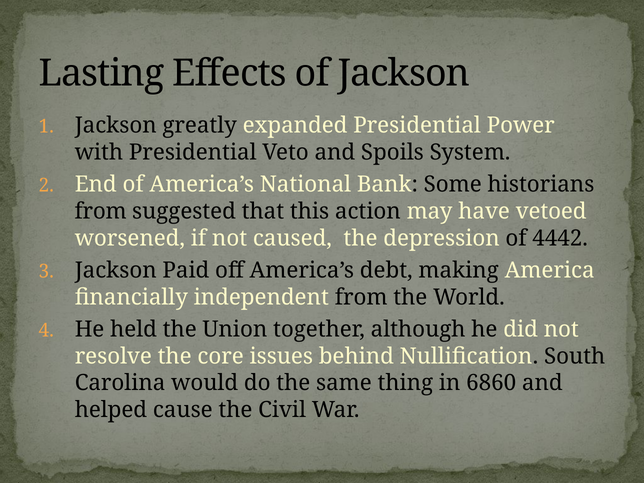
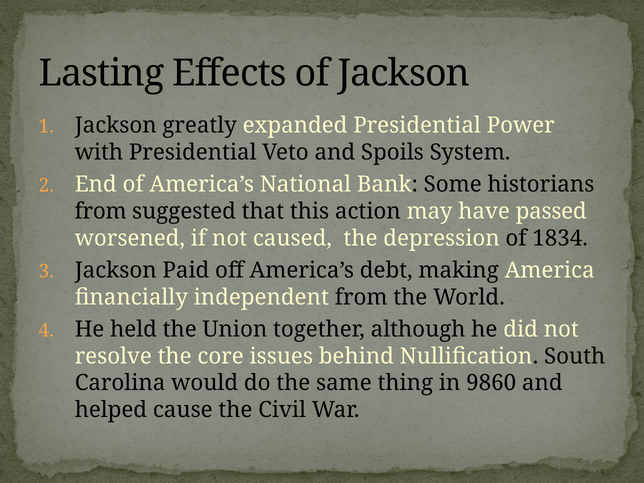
vetoed: vetoed -> passed (551, 211)
4442: 4442 -> 1834 (560, 238)
6860: 6860 -> 9860 (491, 383)
